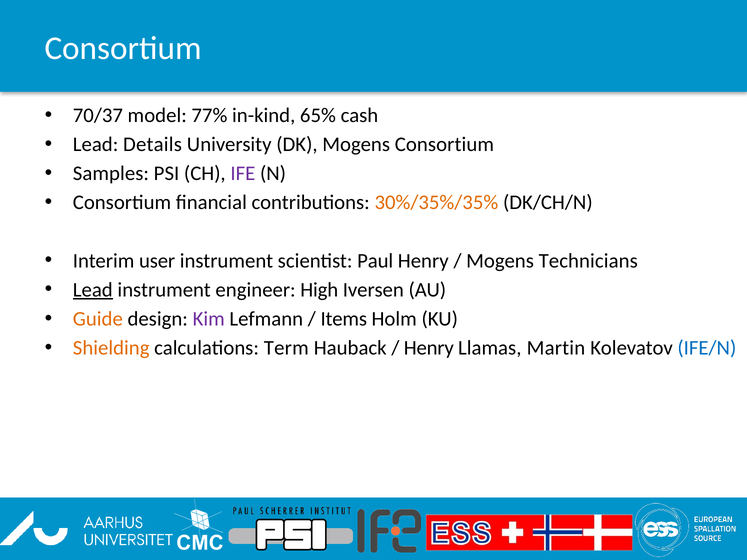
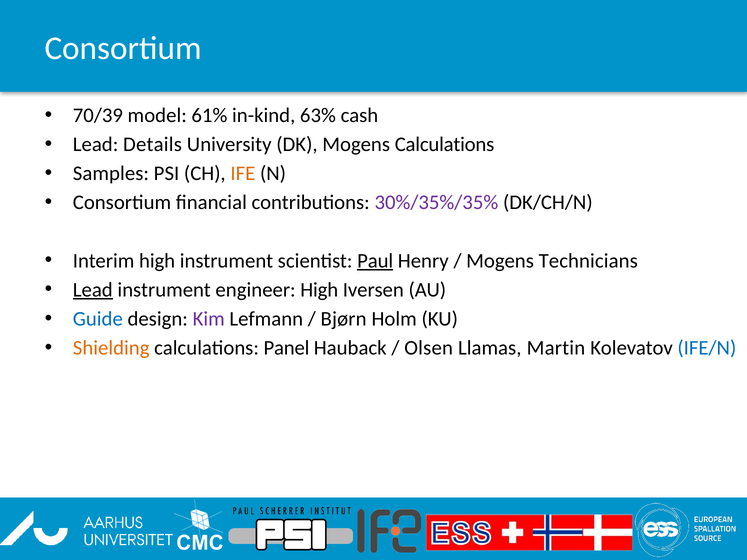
70/37: 70/37 -> 70/39 (98, 115)
77%: 77% -> 61% (209, 115)
65%: 65% -> 63% (318, 115)
Mogens Consortium: Consortium -> Calculations (445, 145)
IFE colour: purple -> orange (243, 174)
30%/35%/35% colour: orange -> purple (436, 203)
Interim user: user -> high (157, 261)
Paul underline: none -> present (375, 261)
Guide colour: orange -> blue (98, 319)
Items: Items -> Bjørn (344, 319)
Term: Term -> Panel (286, 348)
Henry: Henry -> Olsen (429, 348)
